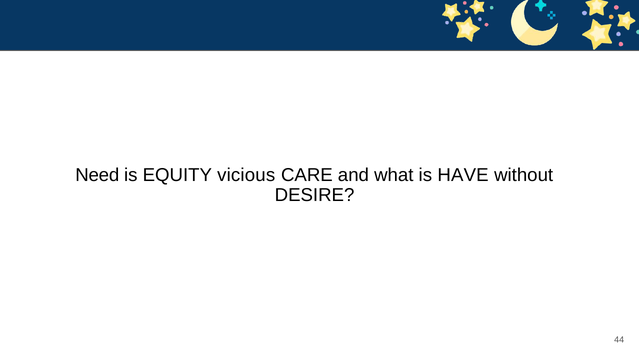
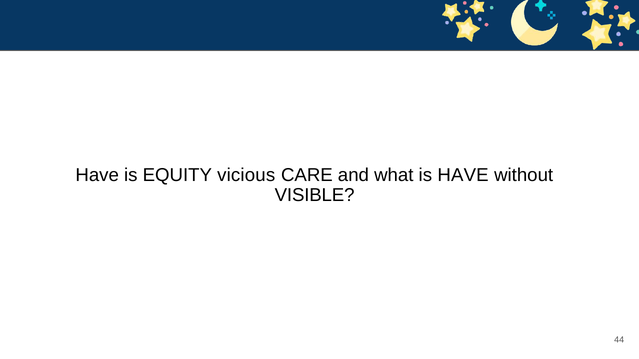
Need: Need -> Have (97, 175)
DESIRE: DESIRE -> VISIBLE (315, 195)
